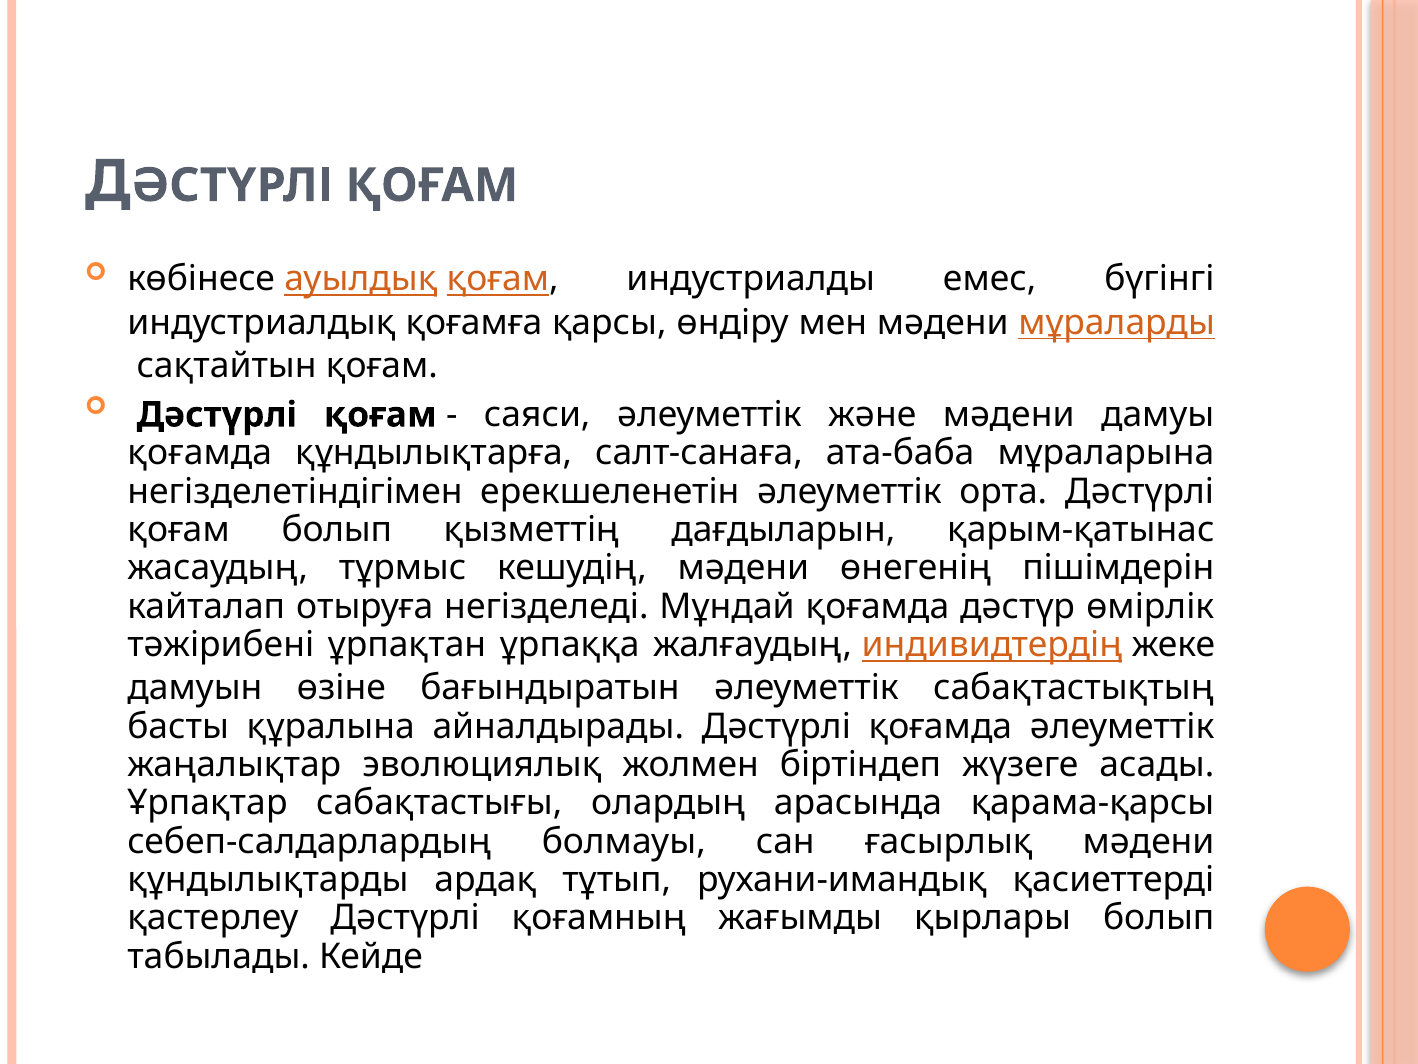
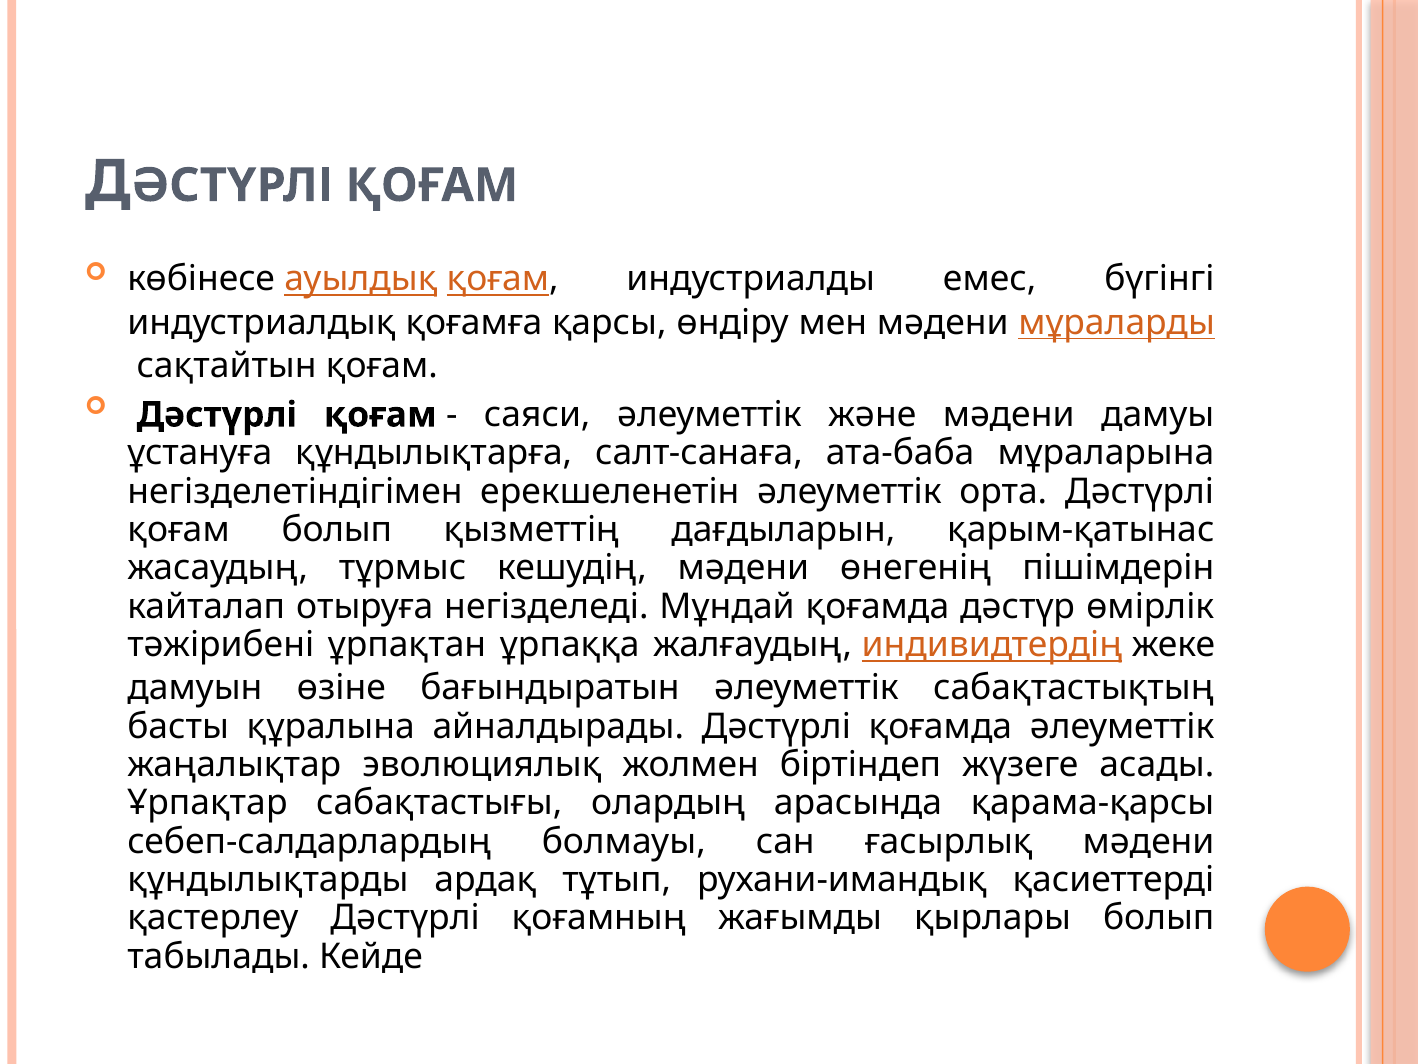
қоғамда: қоғамда -> ұстануға (200, 453)
